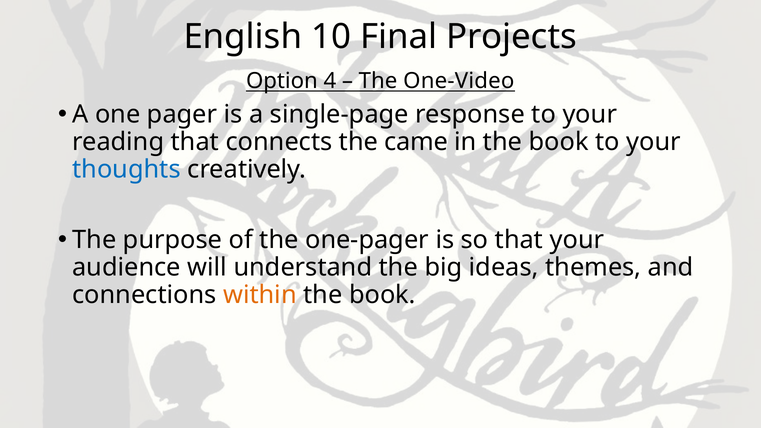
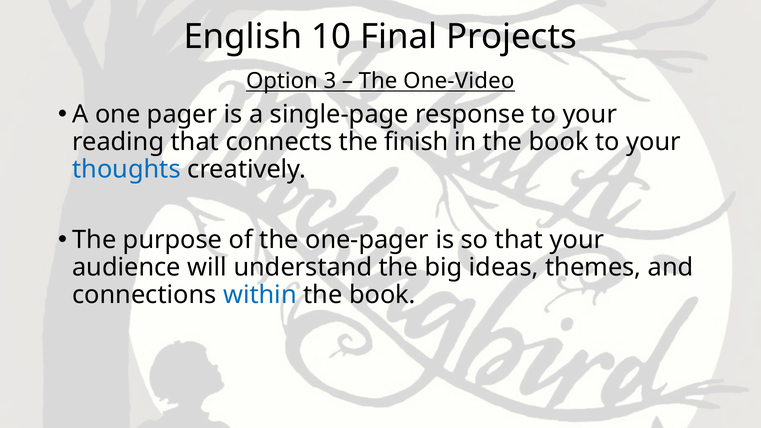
4: 4 -> 3 (330, 81)
came: came -> finish (416, 142)
within colour: orange -> blue (260, 295)
